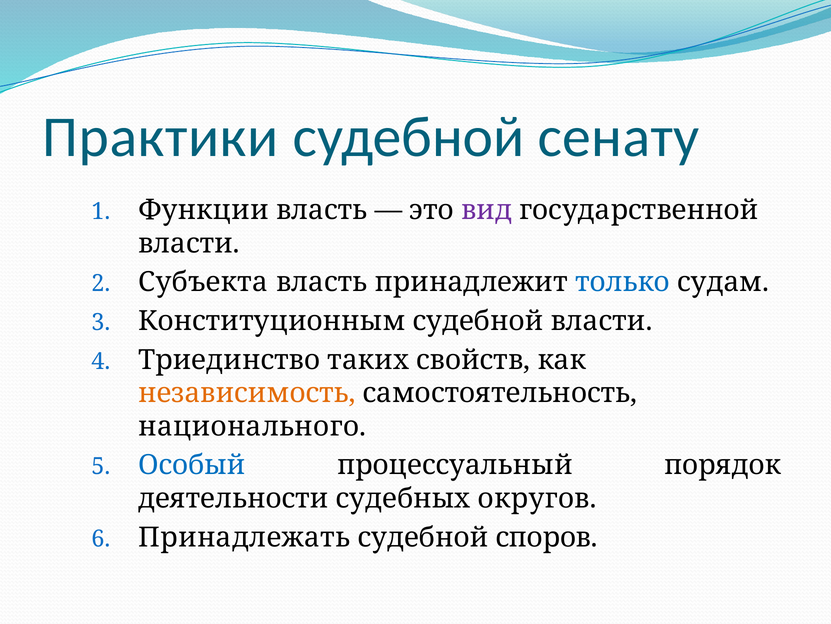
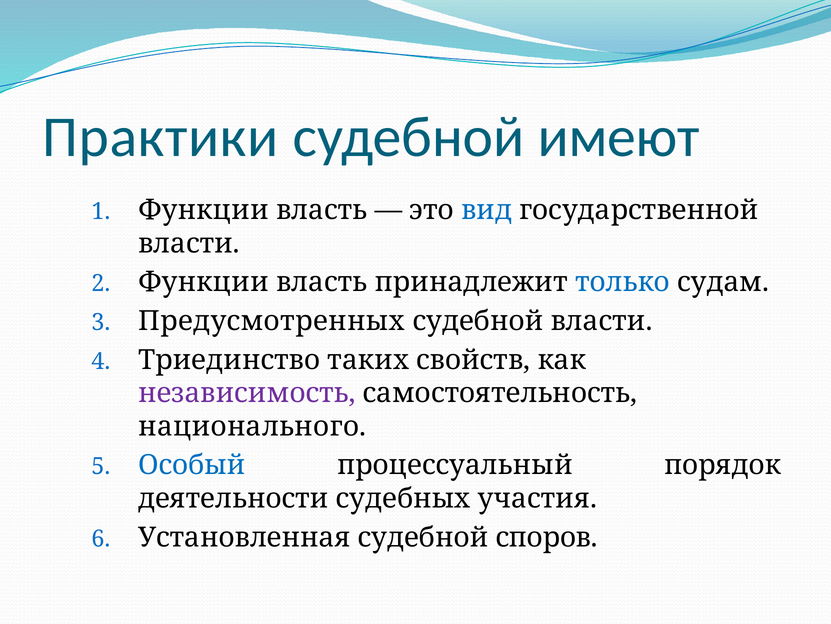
сенату: сенату -> имеют (619, 137)
вид colour: purple -> blue (487, 210)
Субъекта: Субъекта -> Функции (203, 282)
Конституционным: Конституционным -> Предусмотренных (272, 321)
независимость colour: orange -> purple (247, 393)
округов: округов -> участия (537, 498)
Принадлежать: Принадлежать -> Установленная (244, 537)
